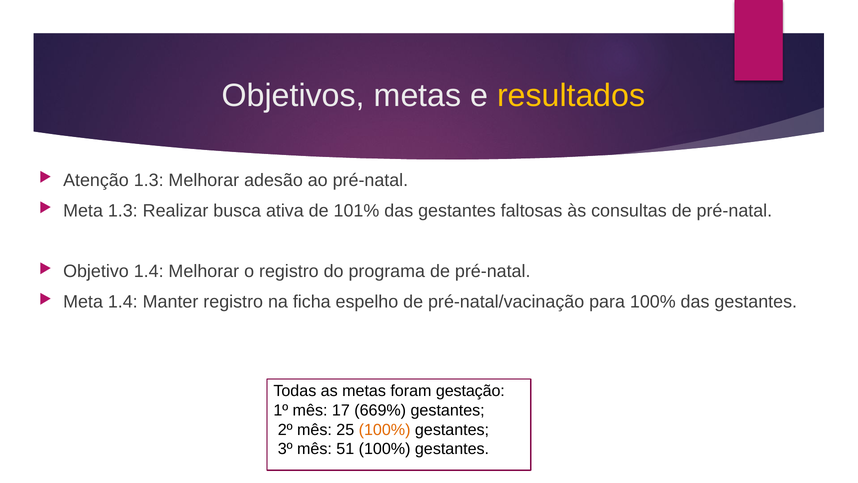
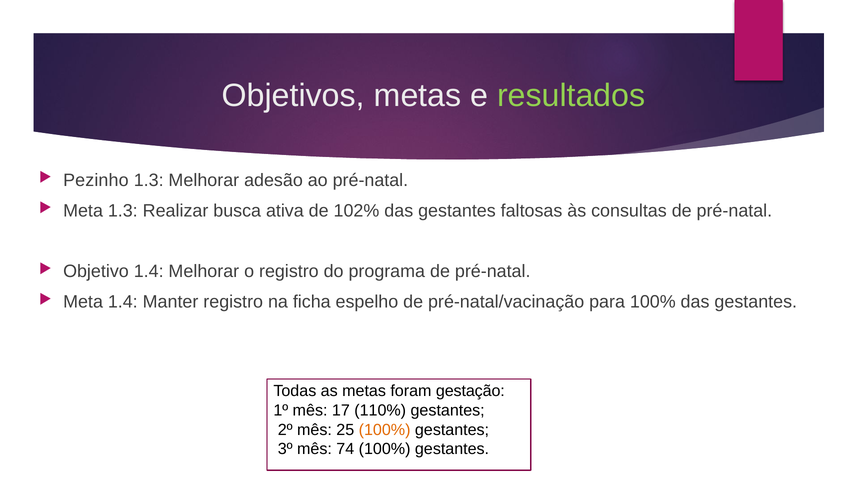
resultados colour: yellow -> light green (571, 96)
Atenção: Atenção -> Pezinho (96, 180)
101%: 101% -> 102% (356, 211)
669%: 669% -> 110% (380, 410)
51: 51 -> 74 (345, 449)
